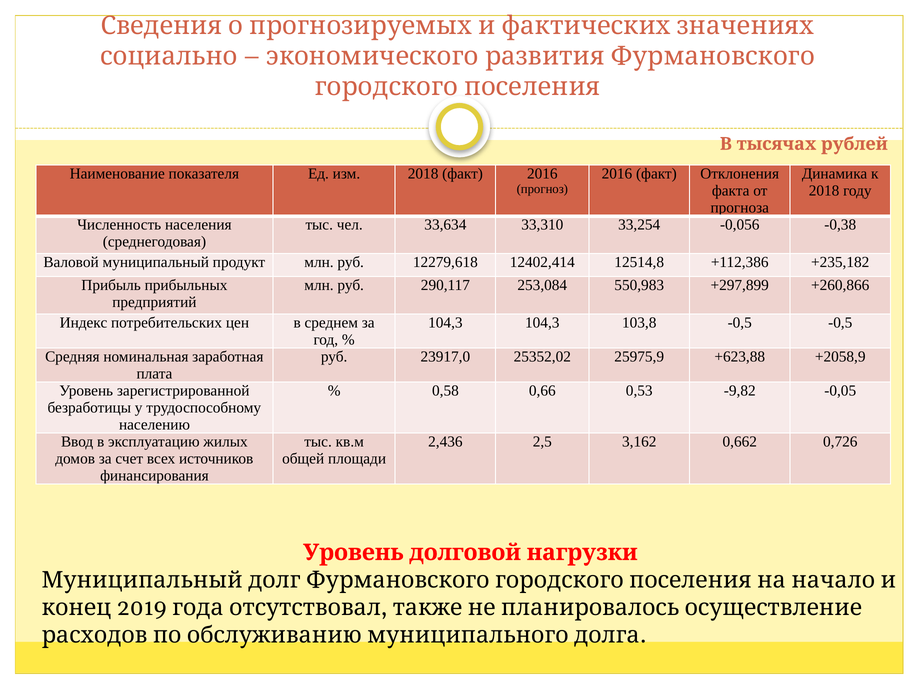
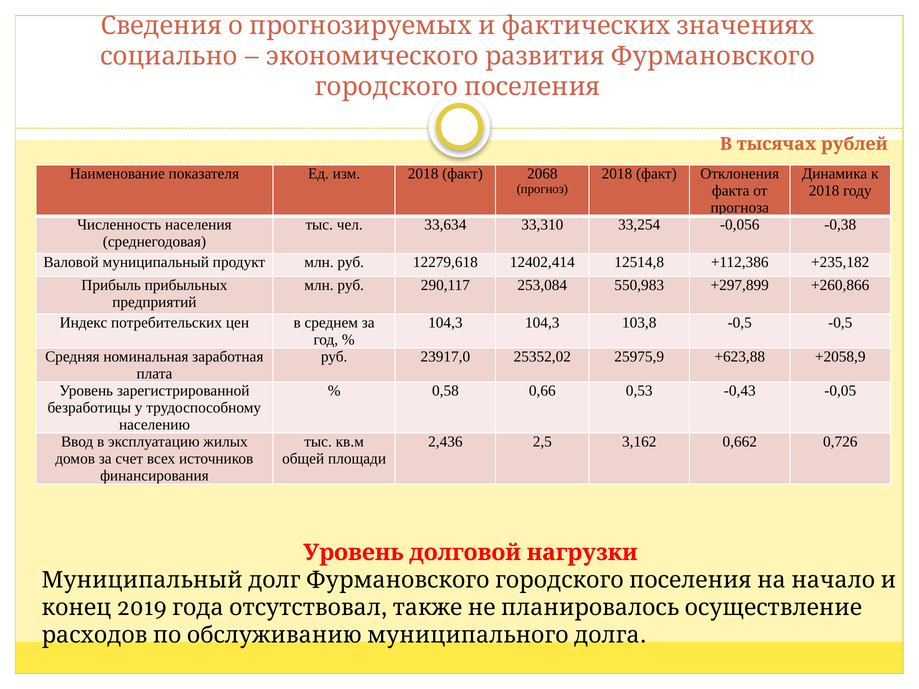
факт 2016: 2016 -> 2068 (542, 174)
2016: 2016 -> 2018 (617, 174)
-9,82: -9,82 -> -0,43 (740, 391)
